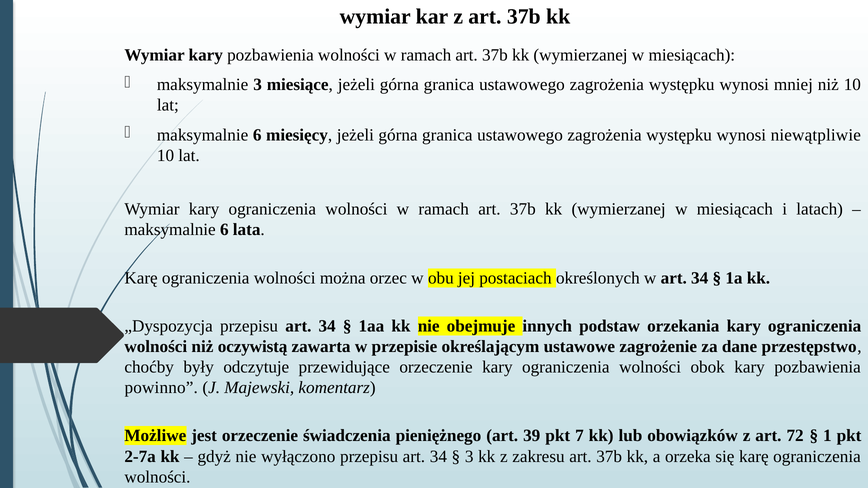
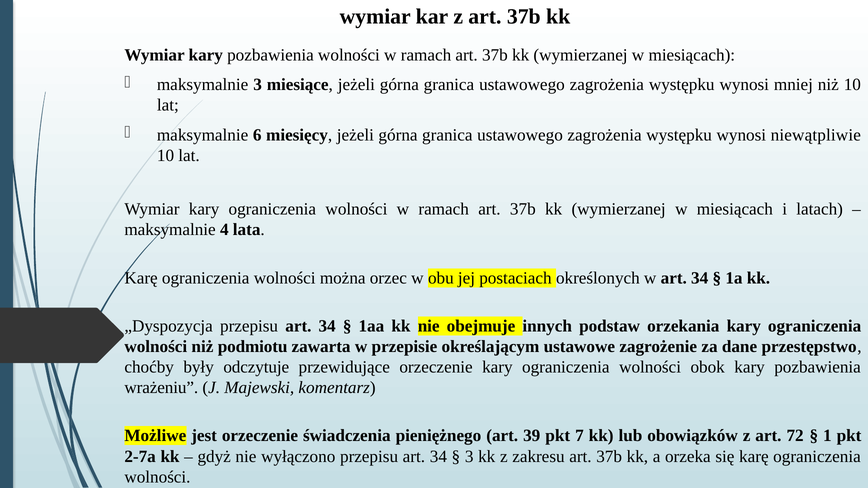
6: 6 -> 4 (224, 230)
oczywistą: oczywistą -> podmiotu (253, 347)
powinno: powinno -> wrażeniu (161, 388)
